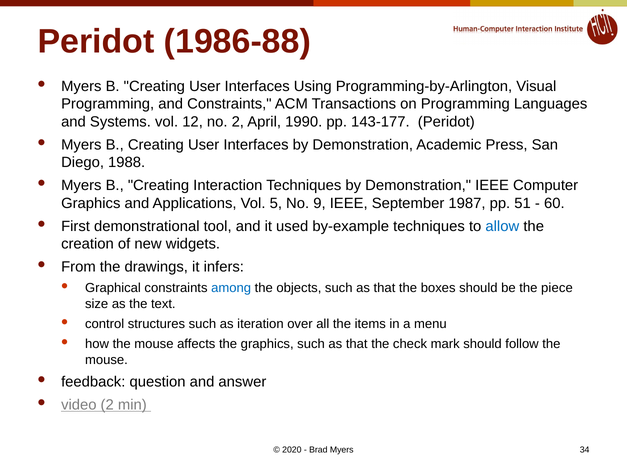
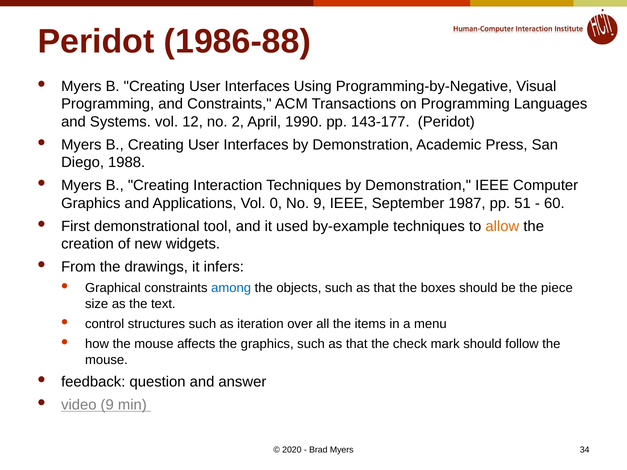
Programming-by-Arlington: Programming-by-Arlington -> Programming-by-Negative (424, 86)
5: 5 -> 0 (276, 203)
allow colour: blue -> orange (502, 226)
video 2: 2 -> 9 (107, 405)
